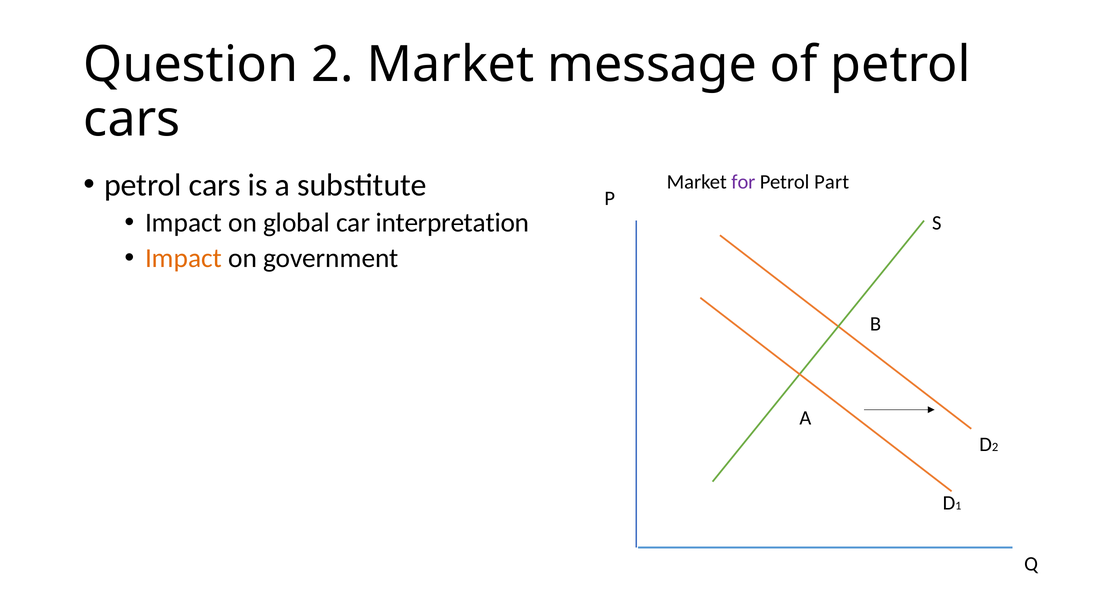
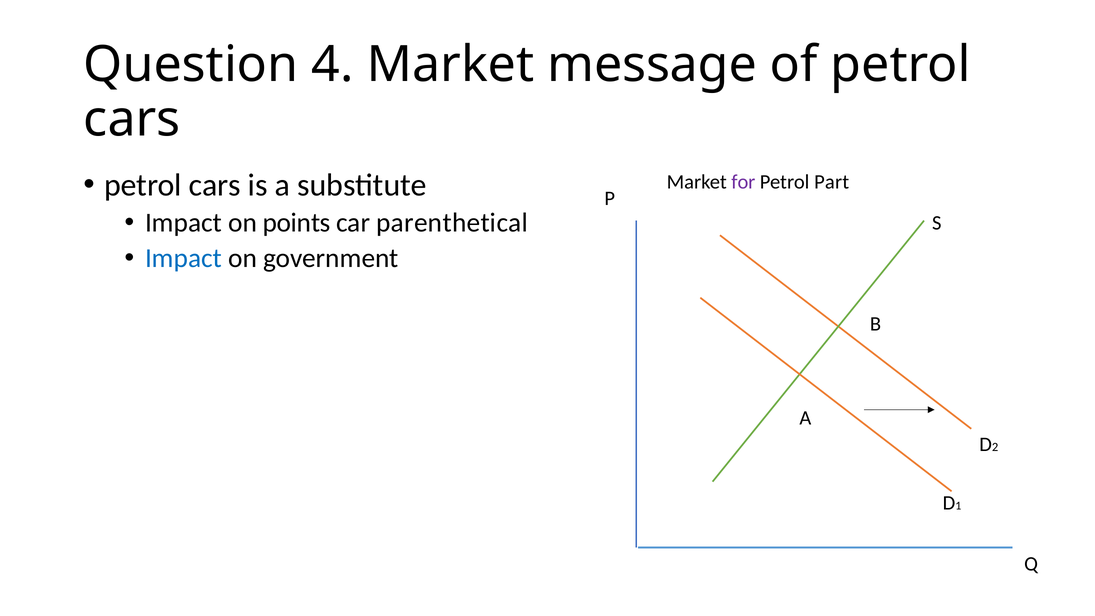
Question 2: 2 -> 4 (332, 65)
global: global -> points (297, 223)
interpretation: interpretation -> parenthetical (452, 223)
Impact colour: orange -> blue (184, 258)
